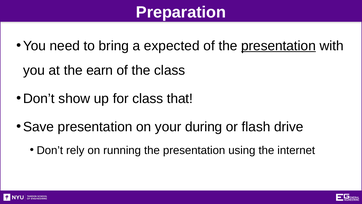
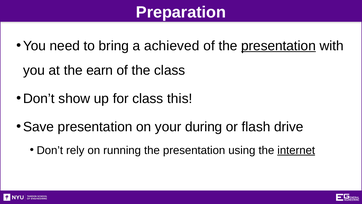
expected: expected -> achieved (172, 46)
that: that -> this (180, 98)
internet underline: none -> present (296, 150)
